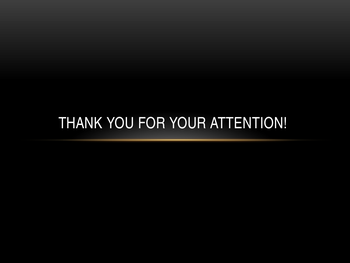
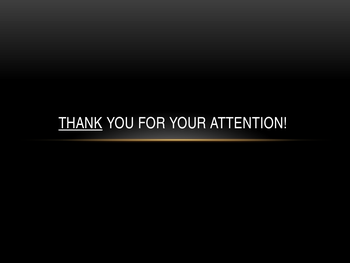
THANK underline: none -> present (80, 123)
